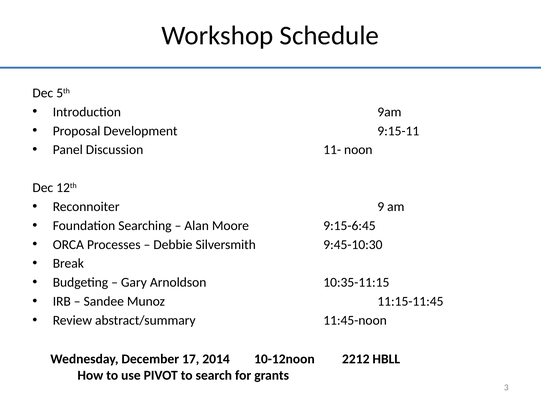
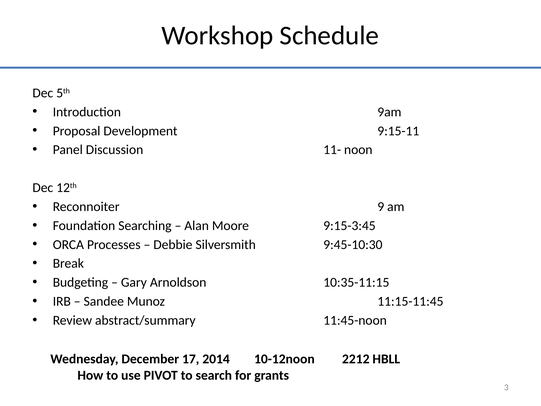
9:15-6:45: 9:15-6:45 -> 9:15-3:45 (349, 225)
